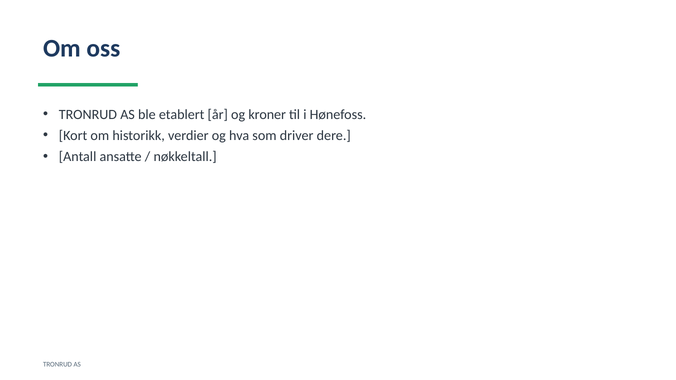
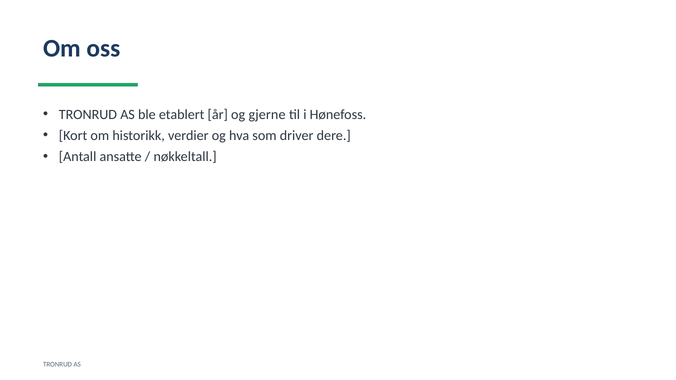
kroner: kroner -> gjerne (267, 114)
